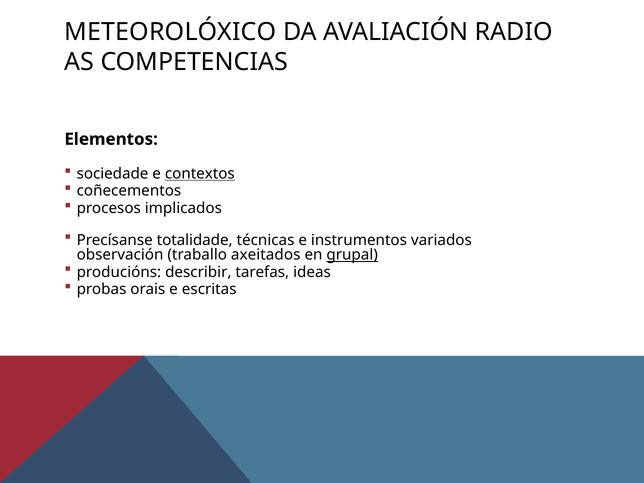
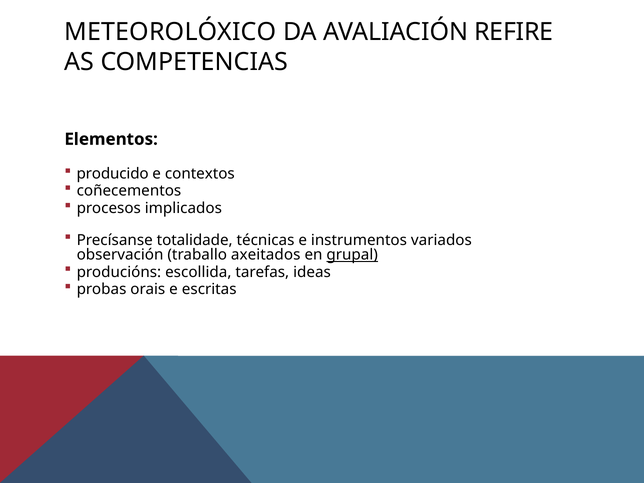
RADIO: RADIO -> REFIRE (514, 32)
sociedade: sociedade -> producido (113, 174)
contextos underline: present -> none (200, 174)
describir: describir -> escollida (198, 272)
